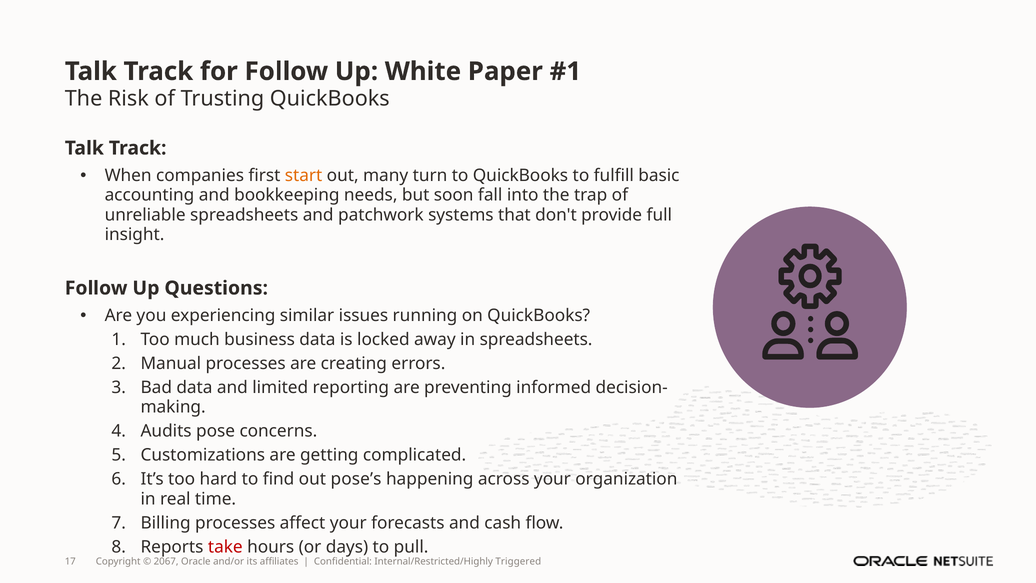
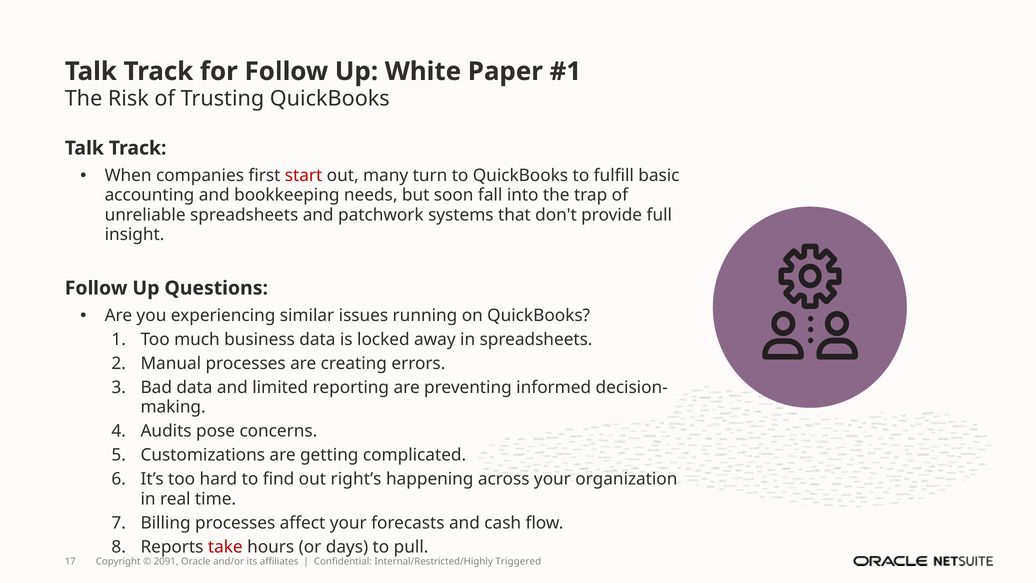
start colour: orange -> red (304, 175)
pose’s: pose’s -> right’s (356, 479)
2067: 2067 -> 2091 (166, 561)
